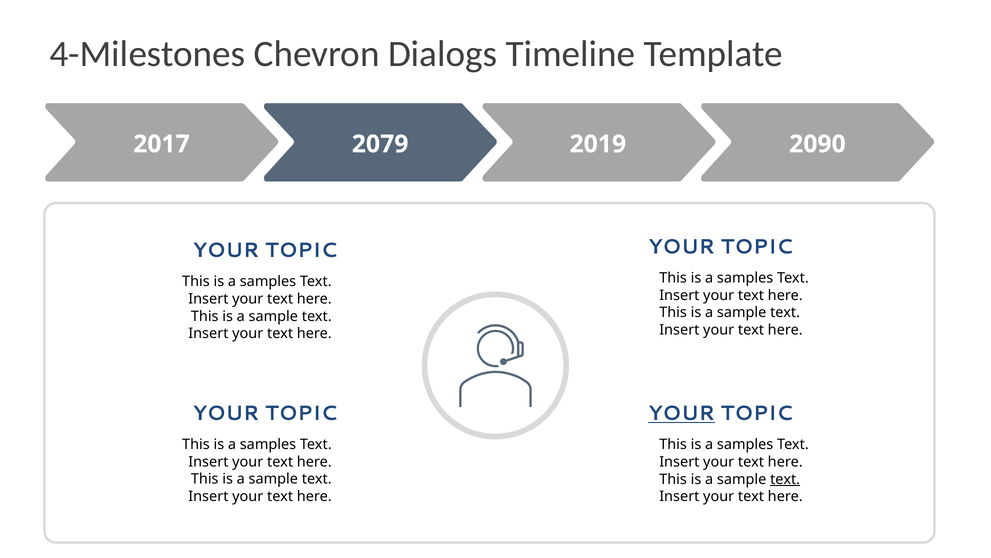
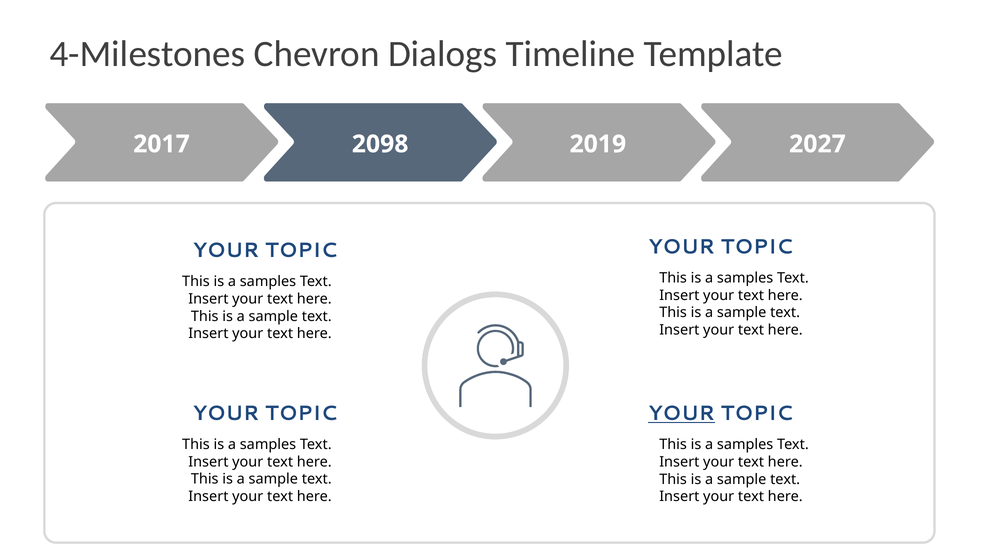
2079: 2079 -> 2098 (380, 144)
2090: 2090 -> 2027 (817, 144)
text underline: present -> none (785, 479)
